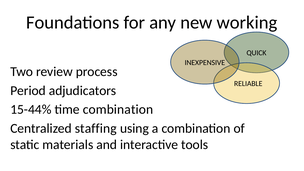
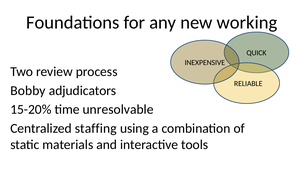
Period: Period -> Bobby (28, 91)
15-44%: 15-44% -> 15-20% (31, 110)
time combination: combination -> unresolvable (118, 110)
